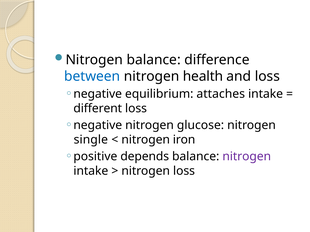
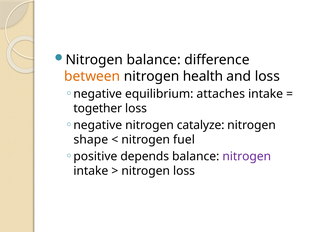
between colour: blue -> orange (92, 76)
different: different -> together (98, 109)
glucose: glucose -> catalyze (201, 125)
single: single -> shape (91, 140)
iron: iron -> fuel (184, 140)
